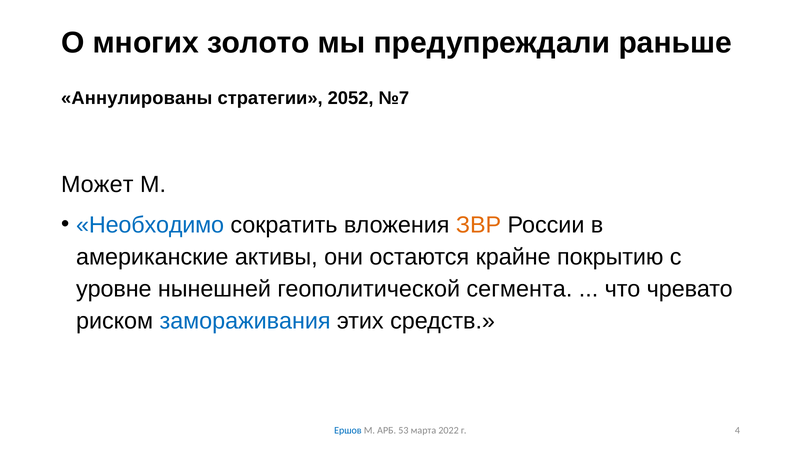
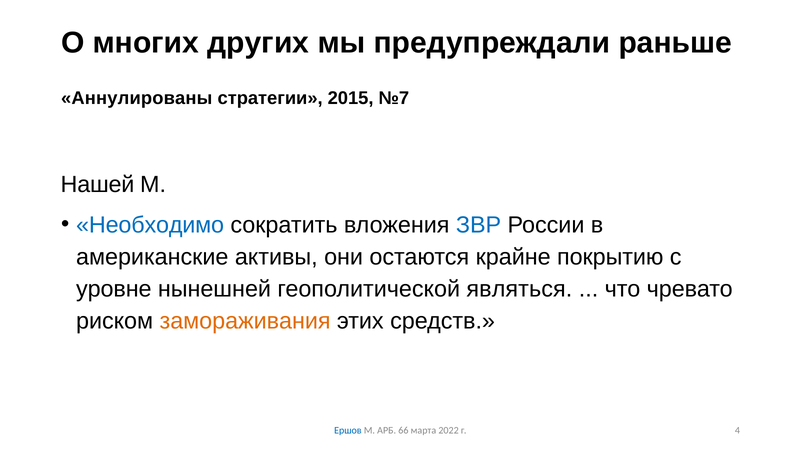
золото: золото -> других (258, 43)
2052: 2052 -> 2015 (351, 98)
Может: Может -> Нашей (97, 184)
ЗВР colour: orange -> blue (479, 225)
сегмента: сегмента -> являться (519, 289)
замораживания colour: blue -> orange (245, 321)
53: 53 -> 66 (403, 430)
